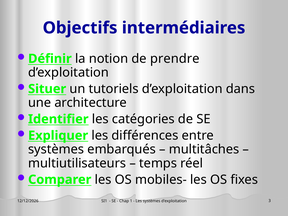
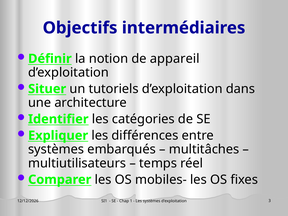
prendre: prendre -> appareil (175, 59)
